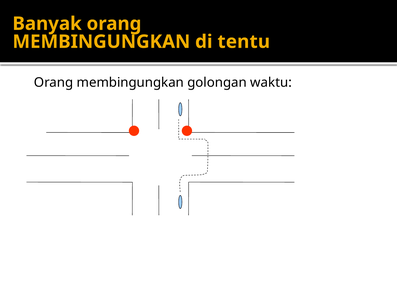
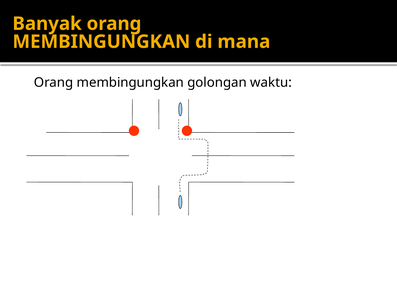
tentu: tentu -> mana (244, 42)
